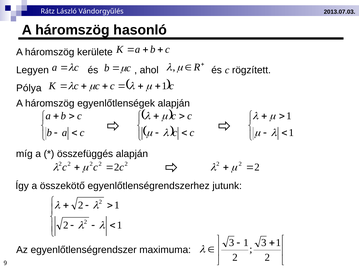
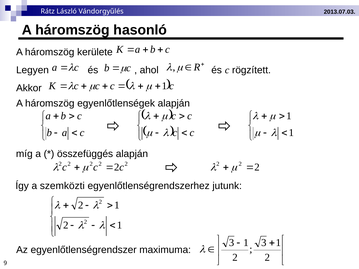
Pólya: Pólya -> Akkor (29, 88)
összekötő: összekötő -> szemközti (62, 186)
